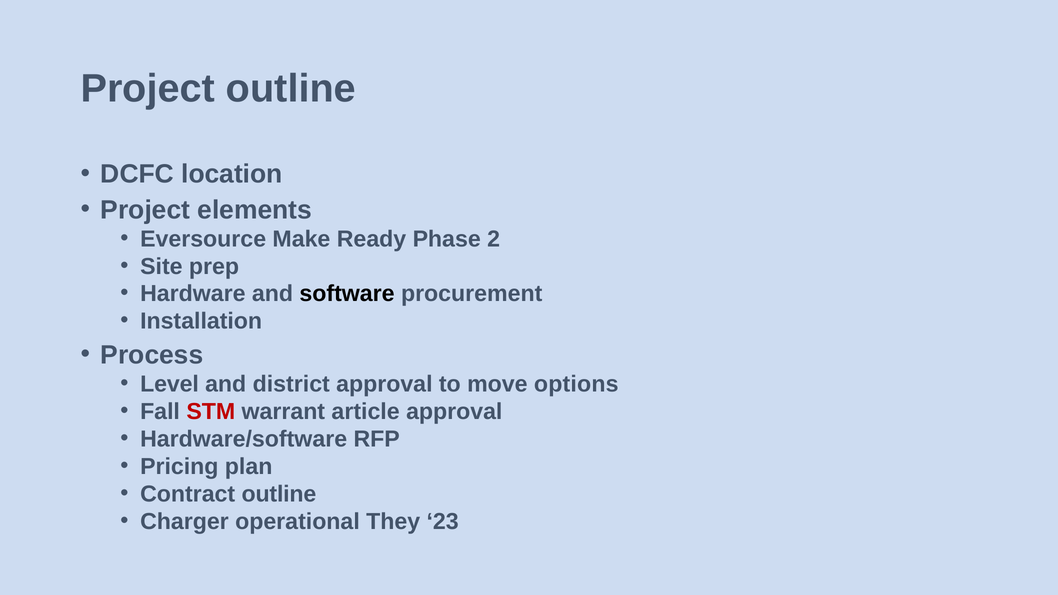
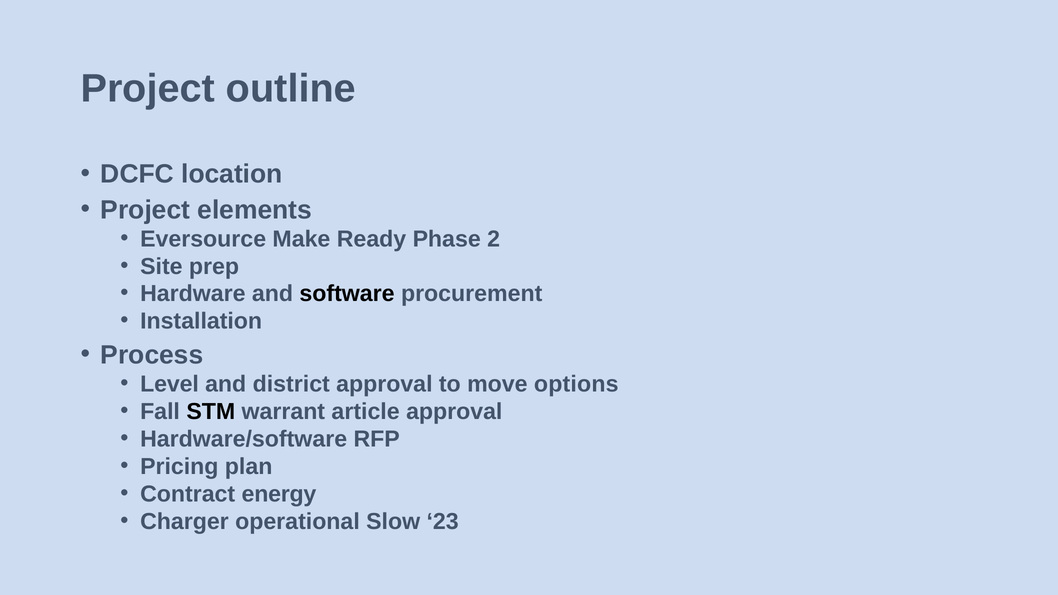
STM colour: red -> black (211, 412)
Contract outline: outline -> energy (279, 494)
They: They -> Slow (393, 521)
